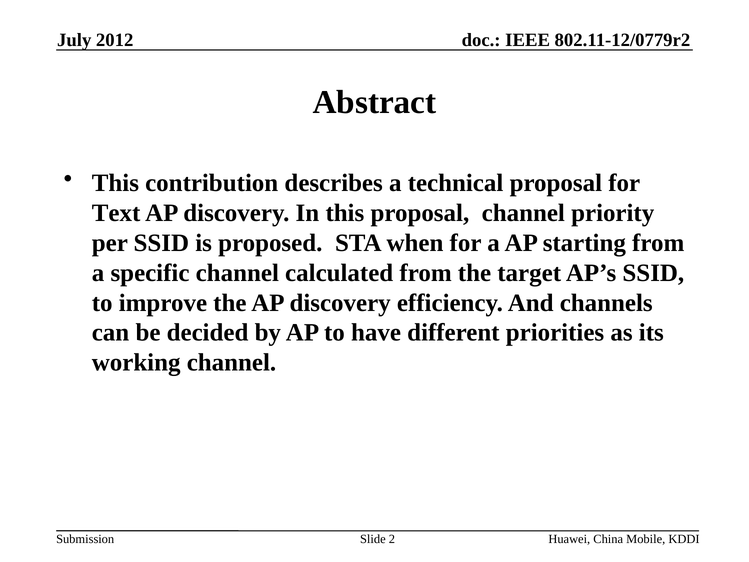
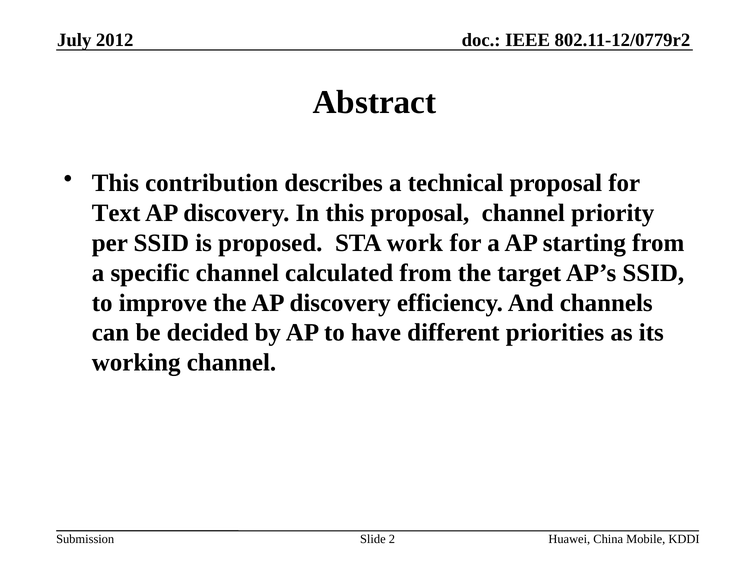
when: when -> work (415, 243)
